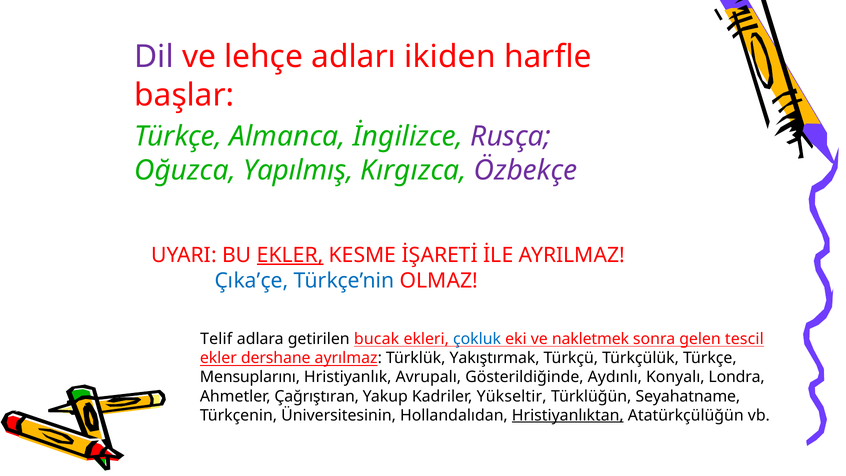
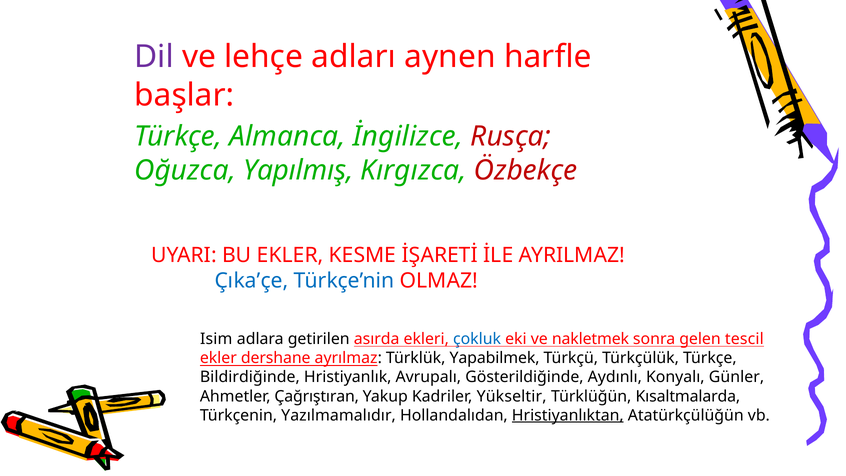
ikiden: ikiden -> aynen (450, 57)
Rusça colour: purple -> red (511, 136)
Özbekçe colour: purple -> red (526, 170)
EKLER underline: present -> none (290, 255)
Telif: Telif -> Isim (216, 339)
bucak: bucak -> asırda (377, 339)
Yakıştırmak: Yakıştırmak -> Yapabilmek (495, 358)
Mensuplarını: Mensuplarını -> Bildirdiğinde (250, 377)
Londra: Londra -> Günler (736, 377)
Seyahatname: Seyahatname -> Kısaltmalarda (688, 396)
Üniversitesinin: Üniversitesinin -> Yazılmamalıdır (339, 415)
